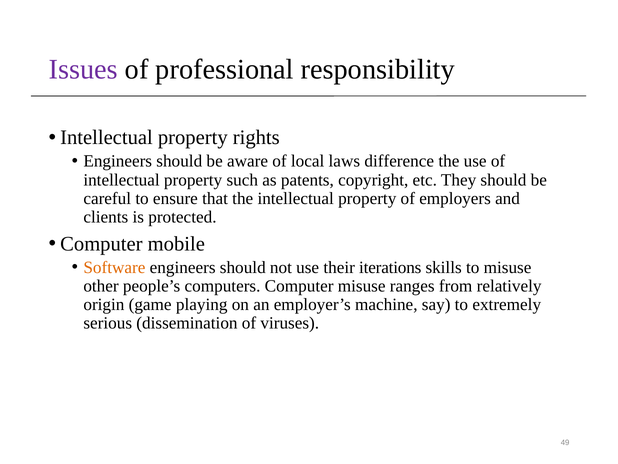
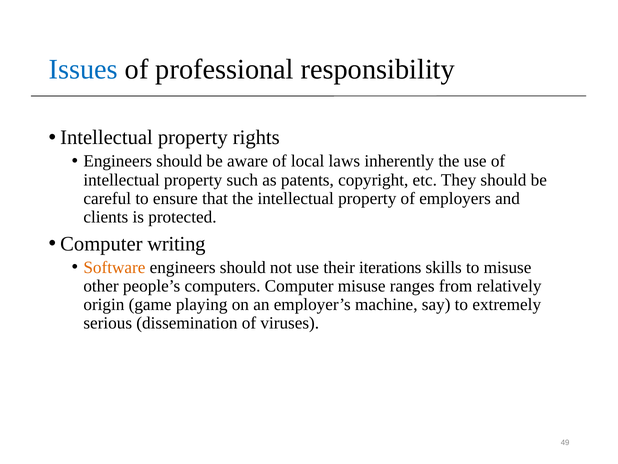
Issues colour: purple -> blue (83, 69)
difference: difference -> inherently (399, 161)
mobile: mobile -> writing (176, 244)
